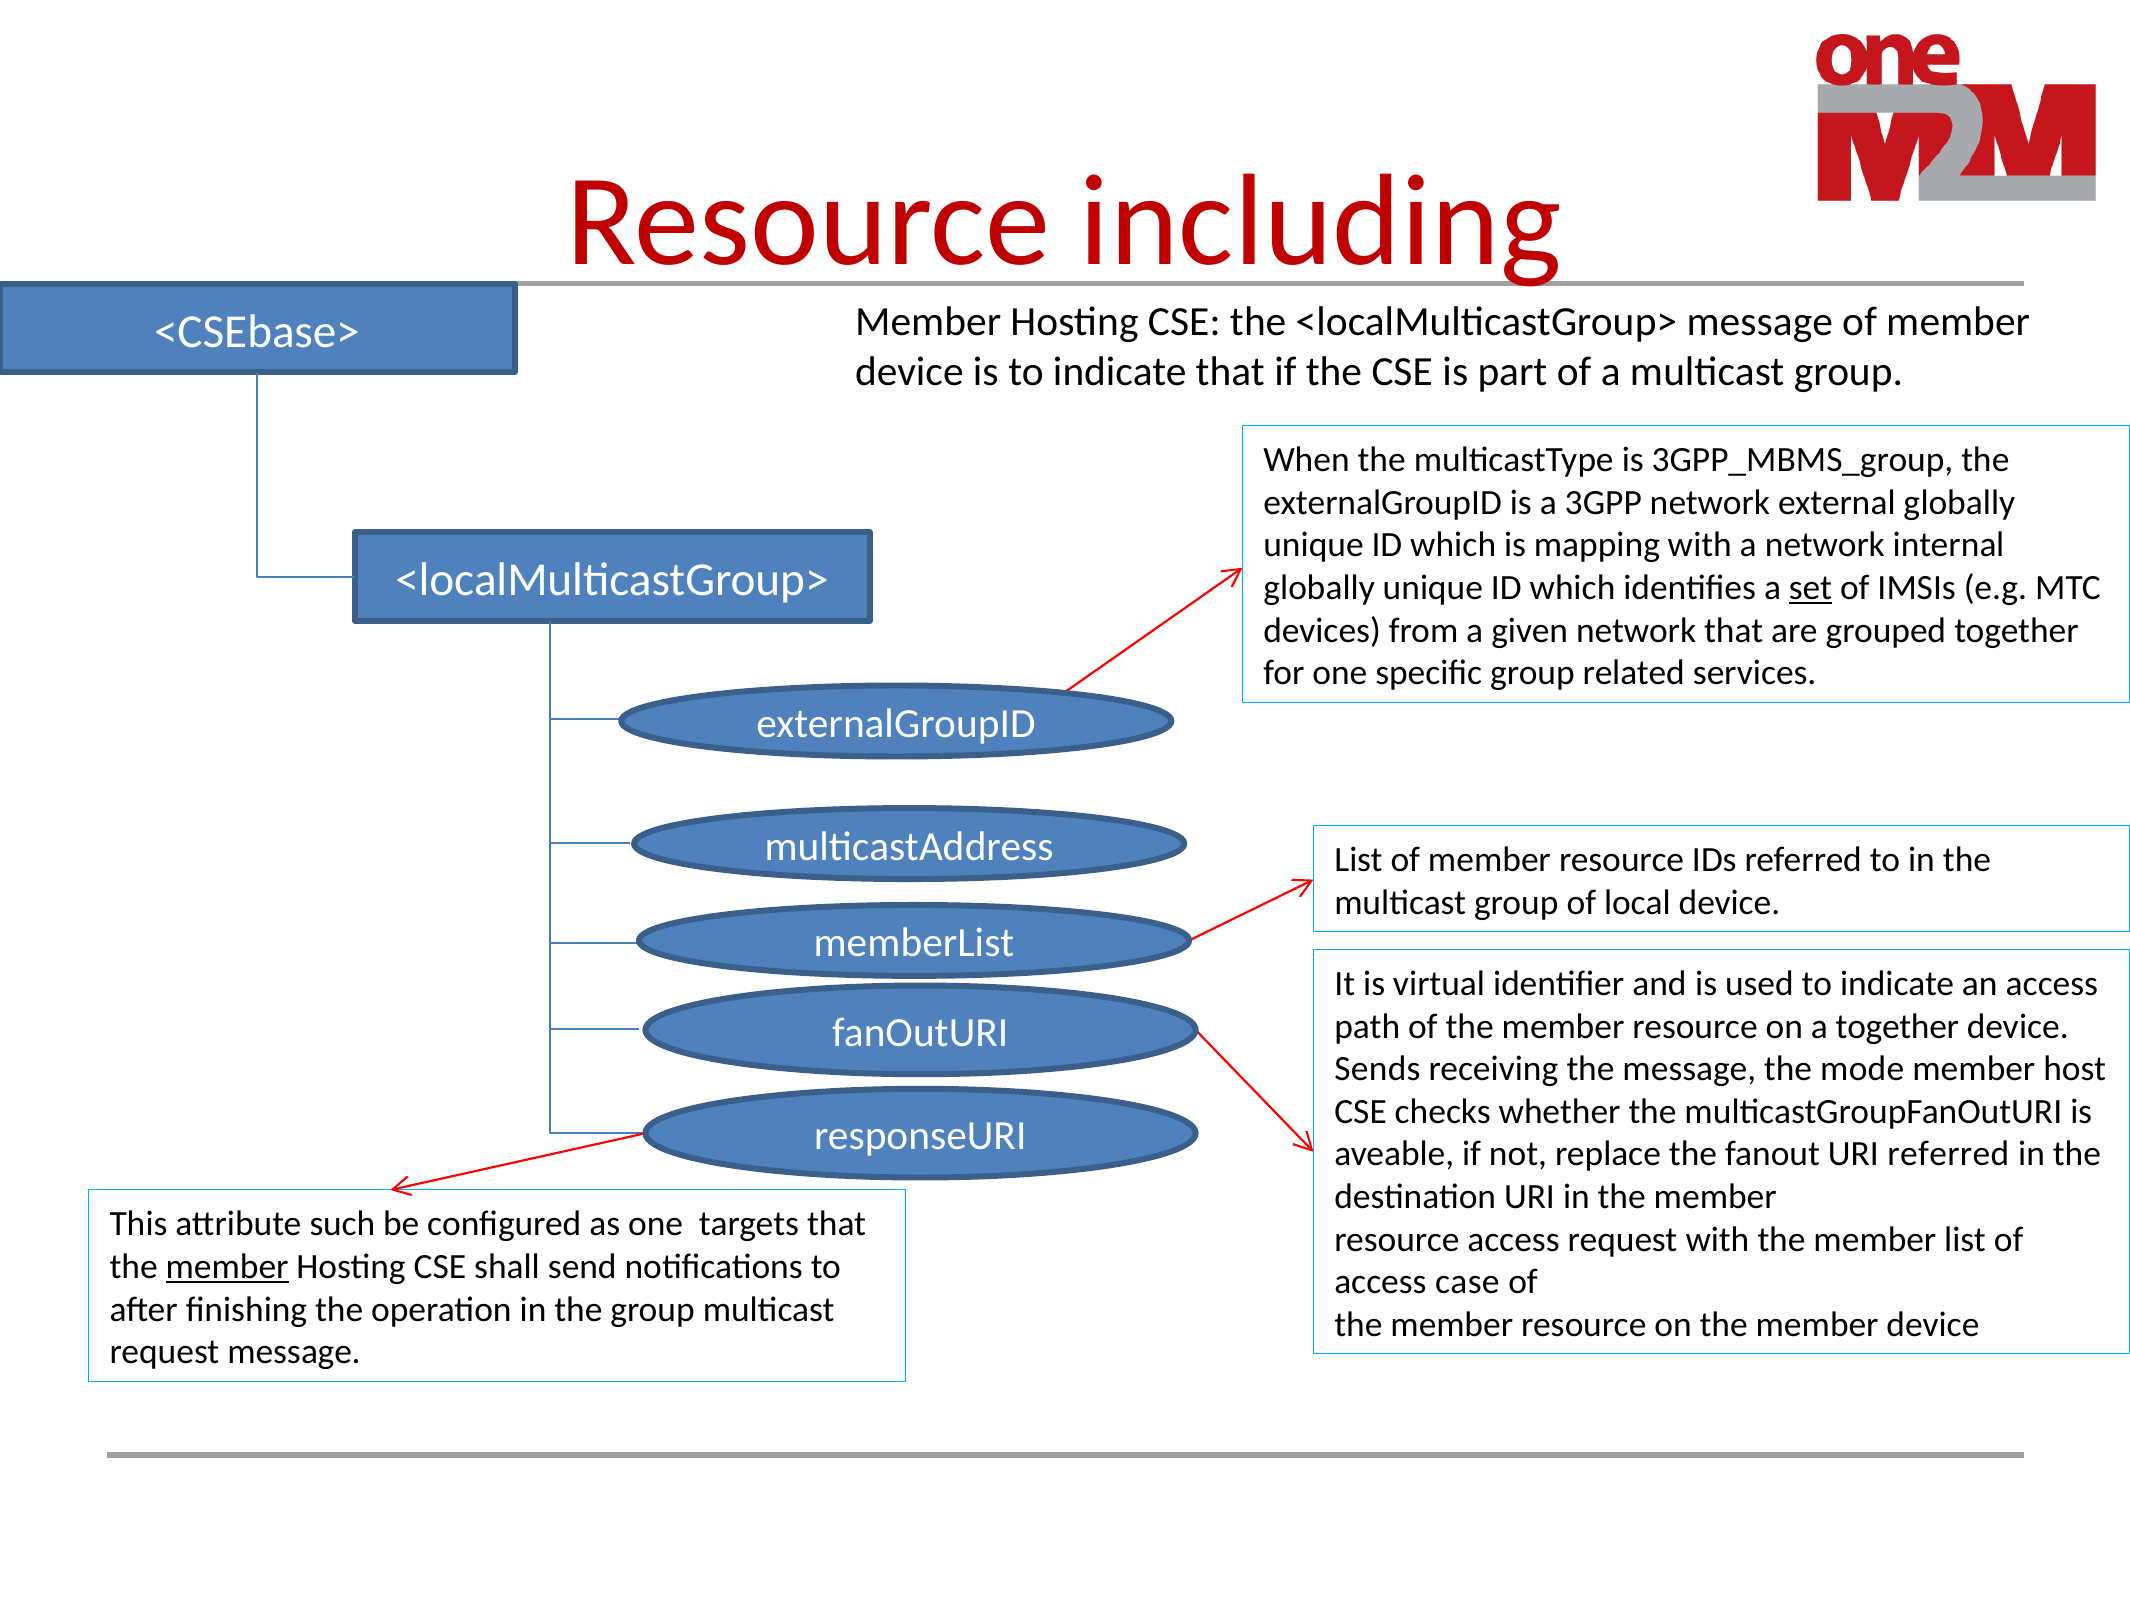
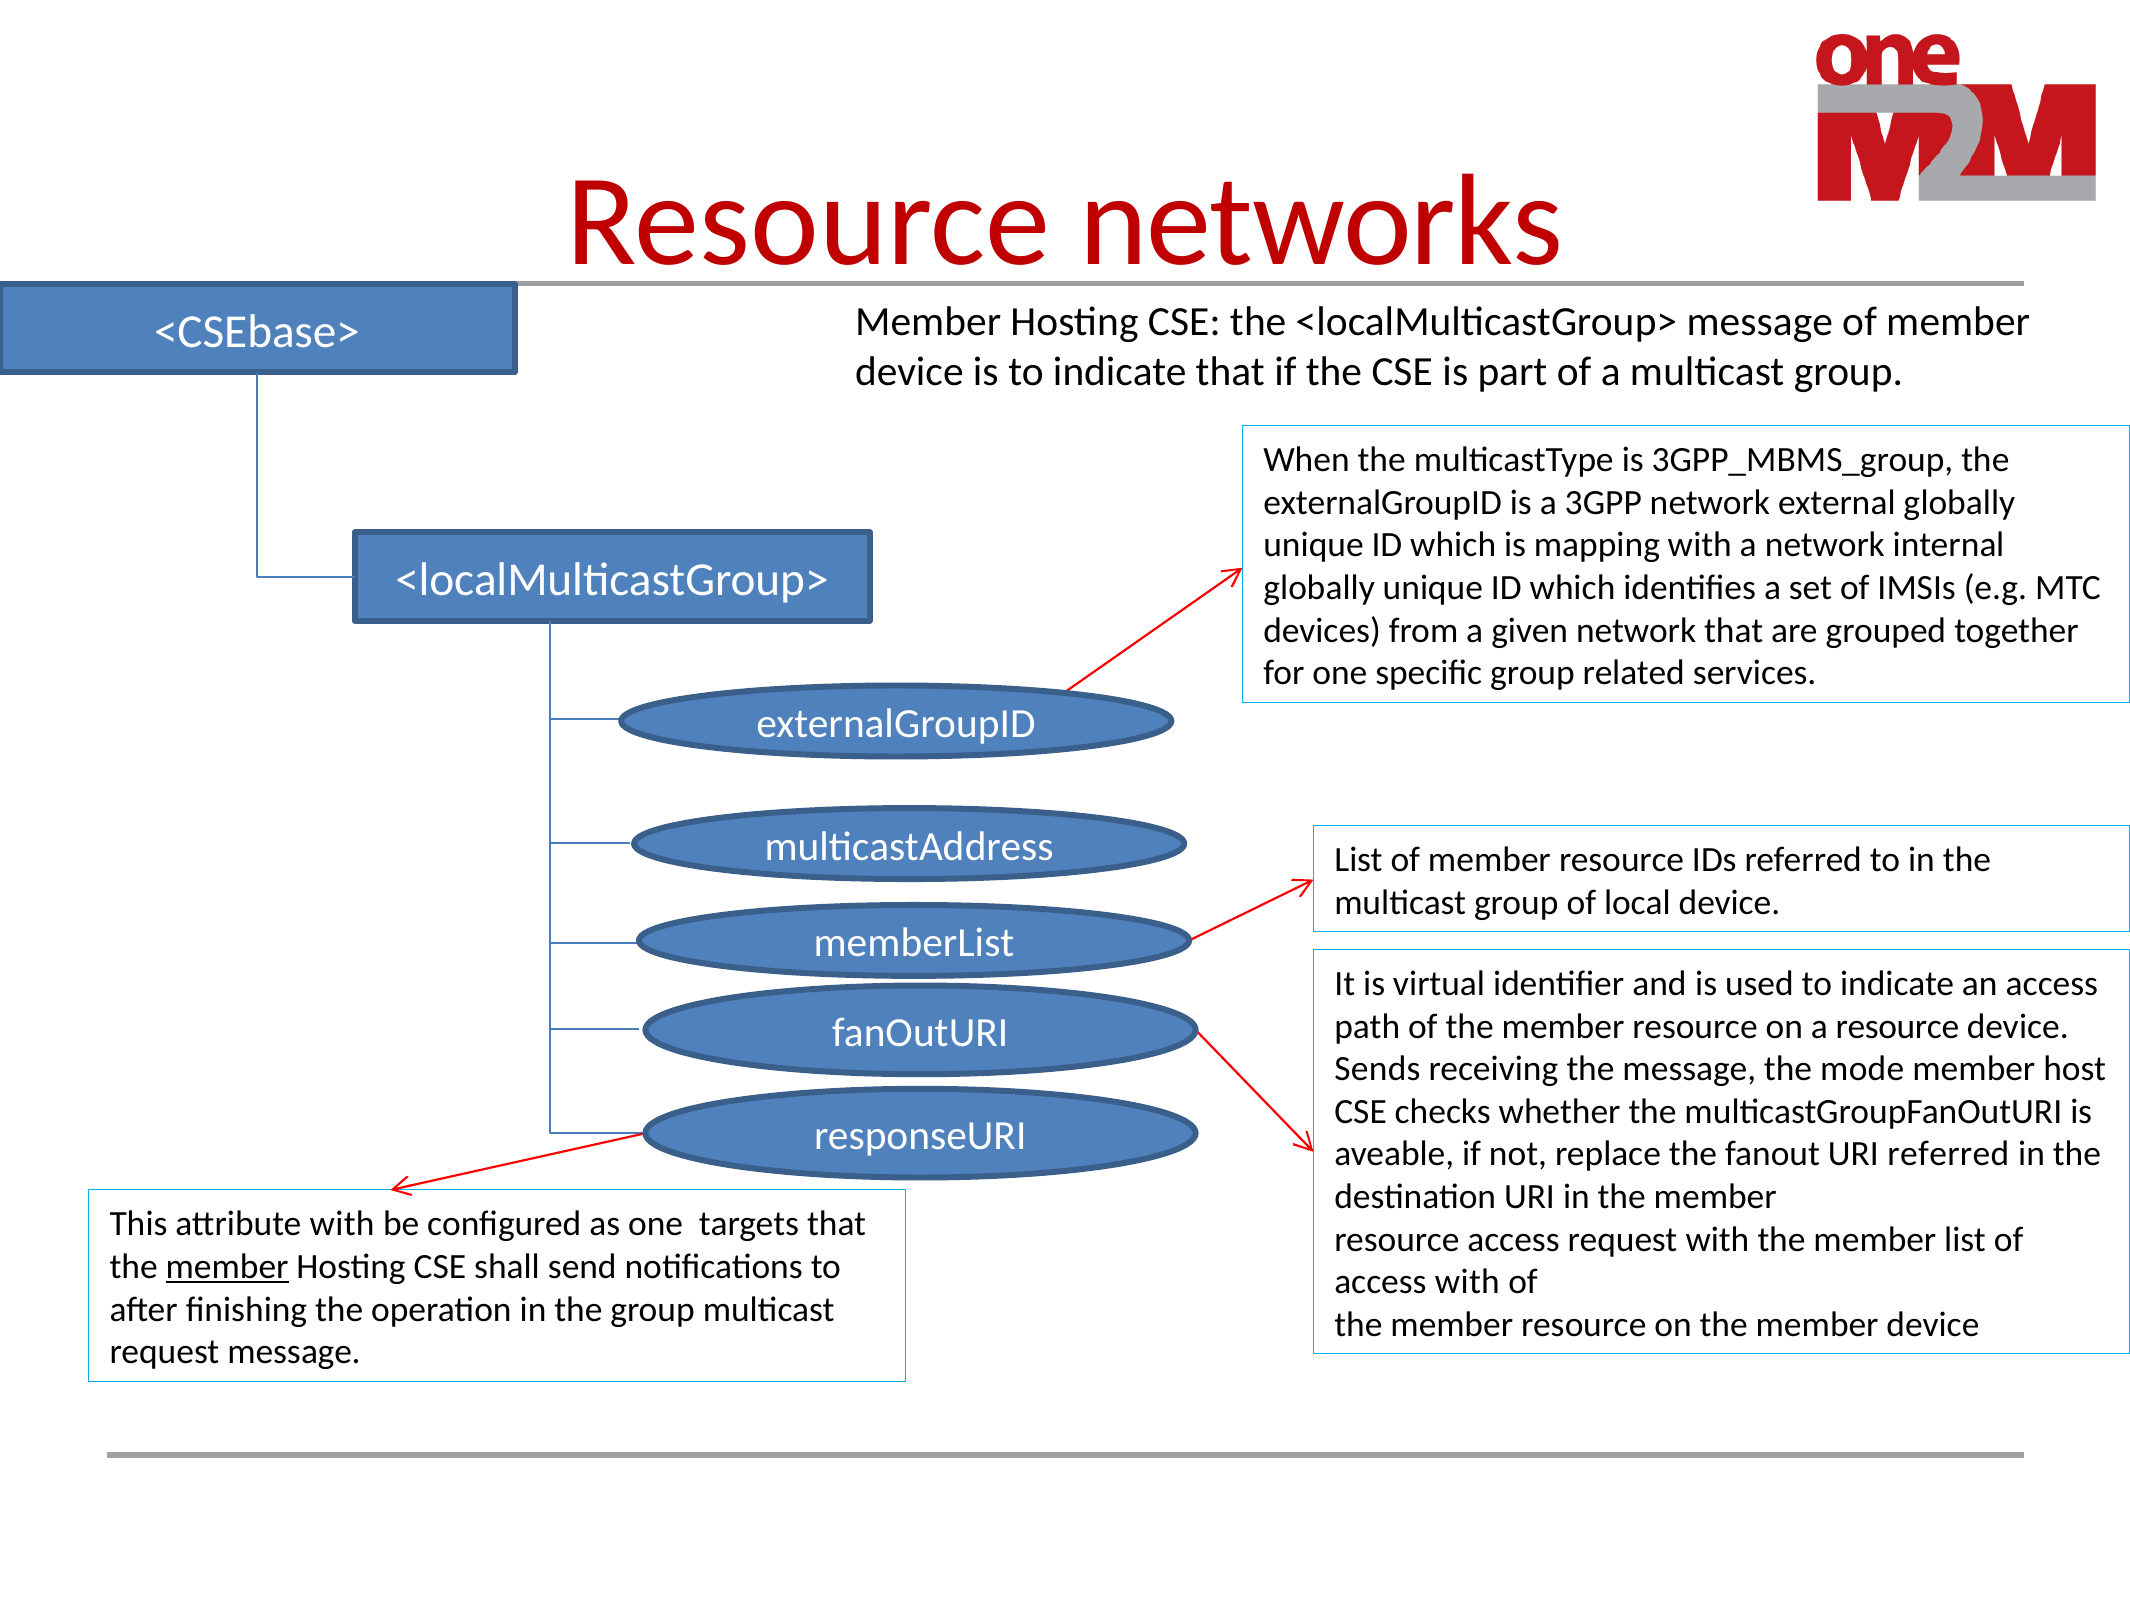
including: including -> networks (1322, 222)
set underline: present -> none (1810, 588)
a together: together -> resource (1897, 1027)
attribute such: such -> with (342, 1225)
access case: case -> with (1467, 1282)
